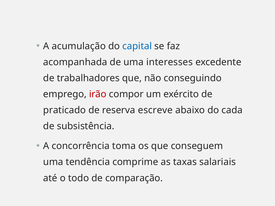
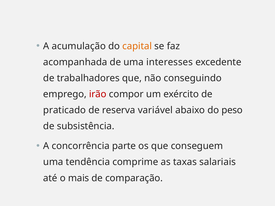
capital colour: blue -> orange (137, 46)
escreve: escreve -> variável (155, 110)
cada: cada -> peso (232, 110)
toma: toma -> parte (124, 146)
todo: todo -> mais (79, 178)
